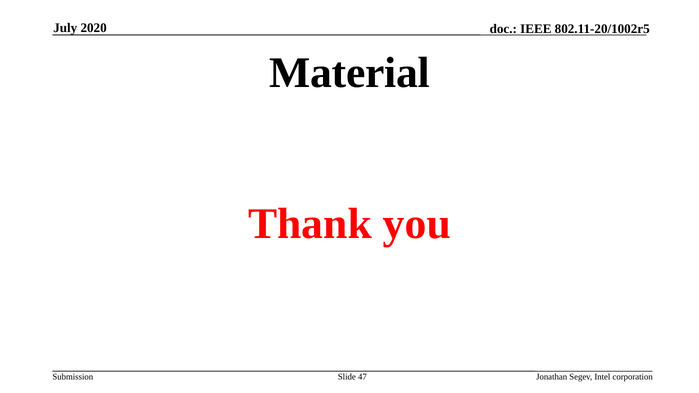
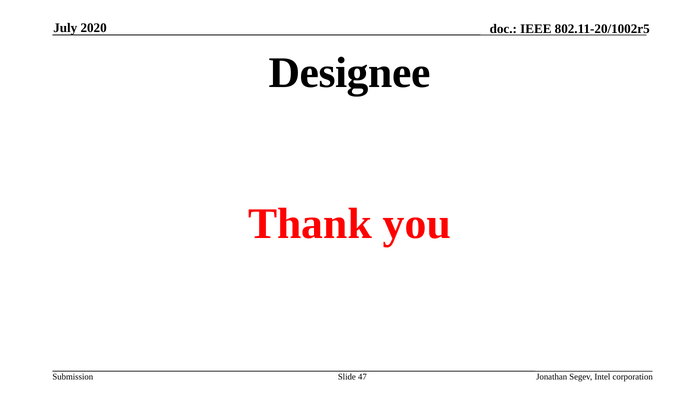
Material: Material -> Designee (350, 73)
